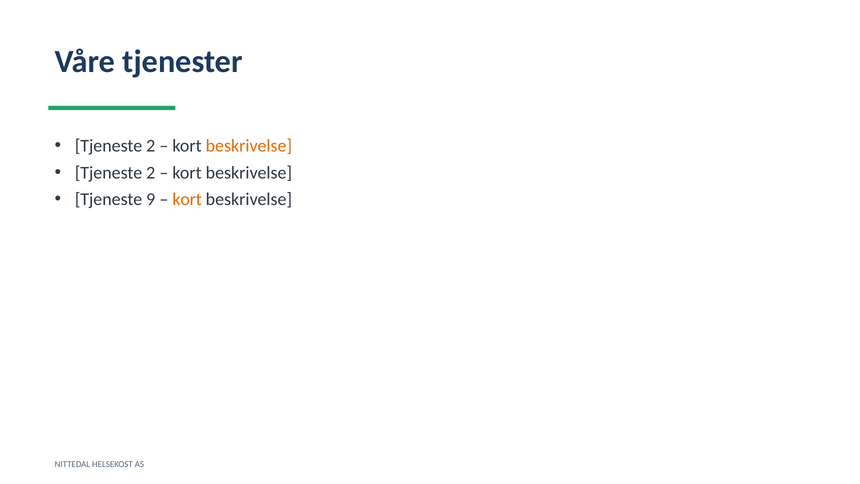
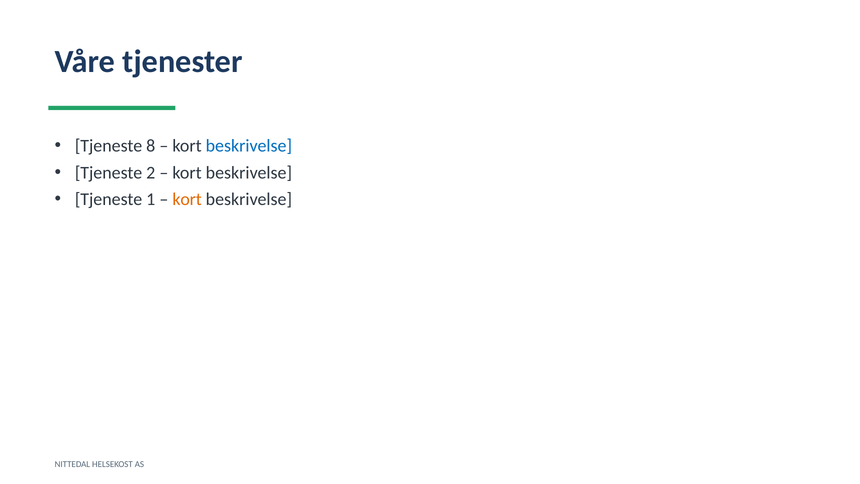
2: 2 -> 8 (151, 146)
beskrivelse colour: orange -> blue (249, 146)
9: 9 -> 1 (151, 199)
